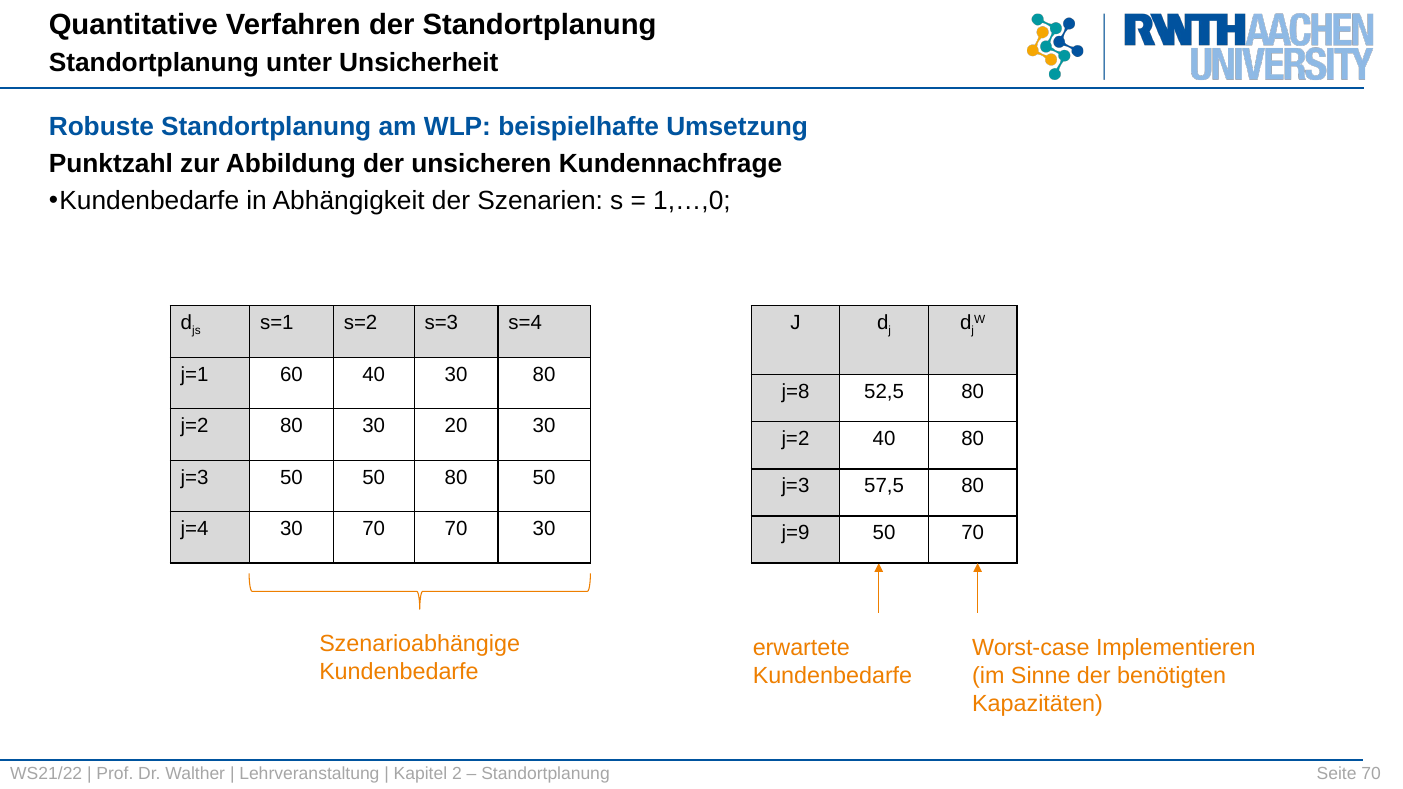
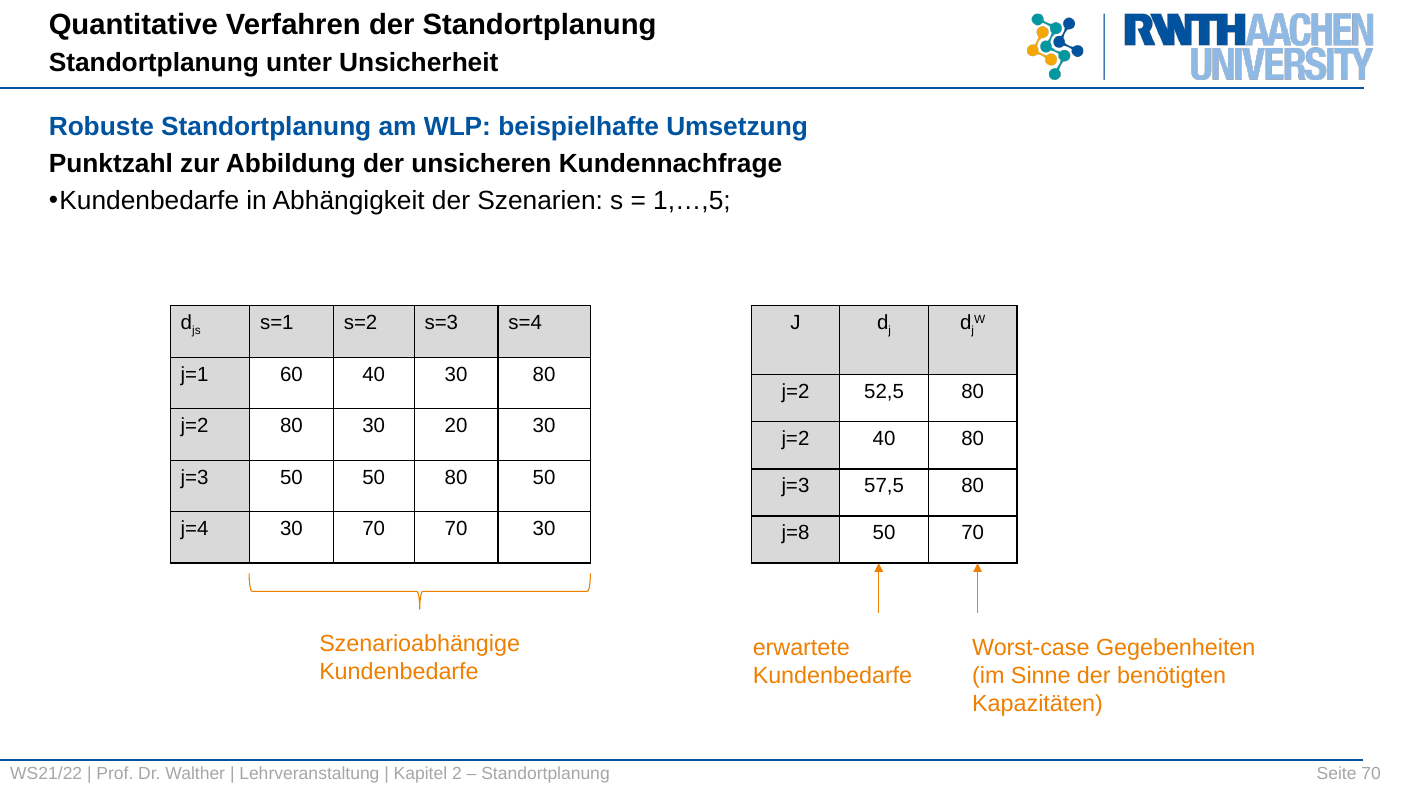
1,…,0: 1,…,0 -> 1,…,5 (692, 201)
j=8: j=8 -> j=2 (795, 392)
j=9: j=9 -> j=8 (795, 533)
Implementieren: Implementieren -> Gegebenheiten (1176, 648)
